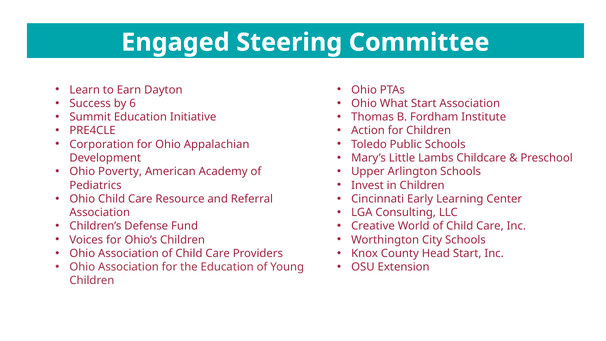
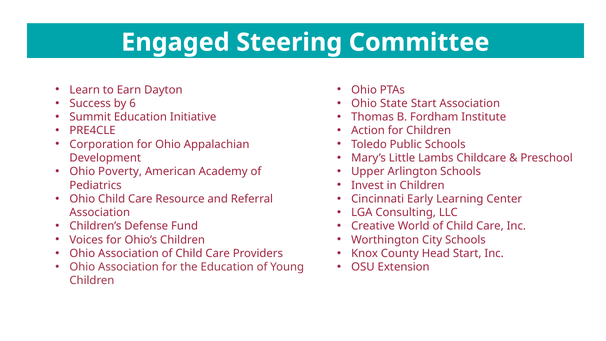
What: What -> State (394, 103)
